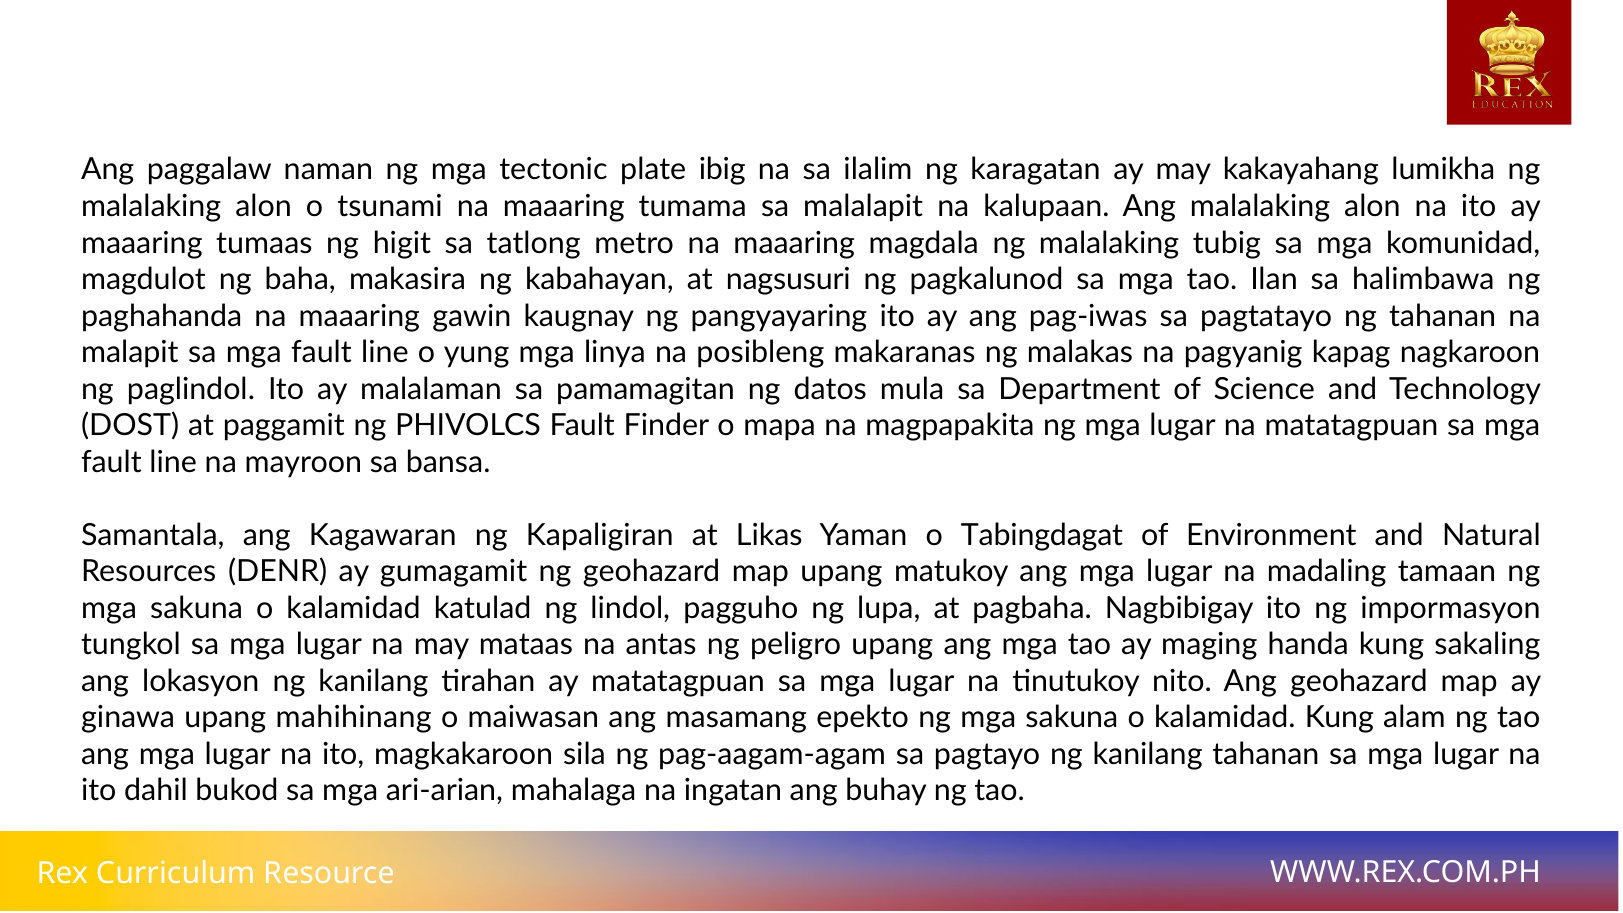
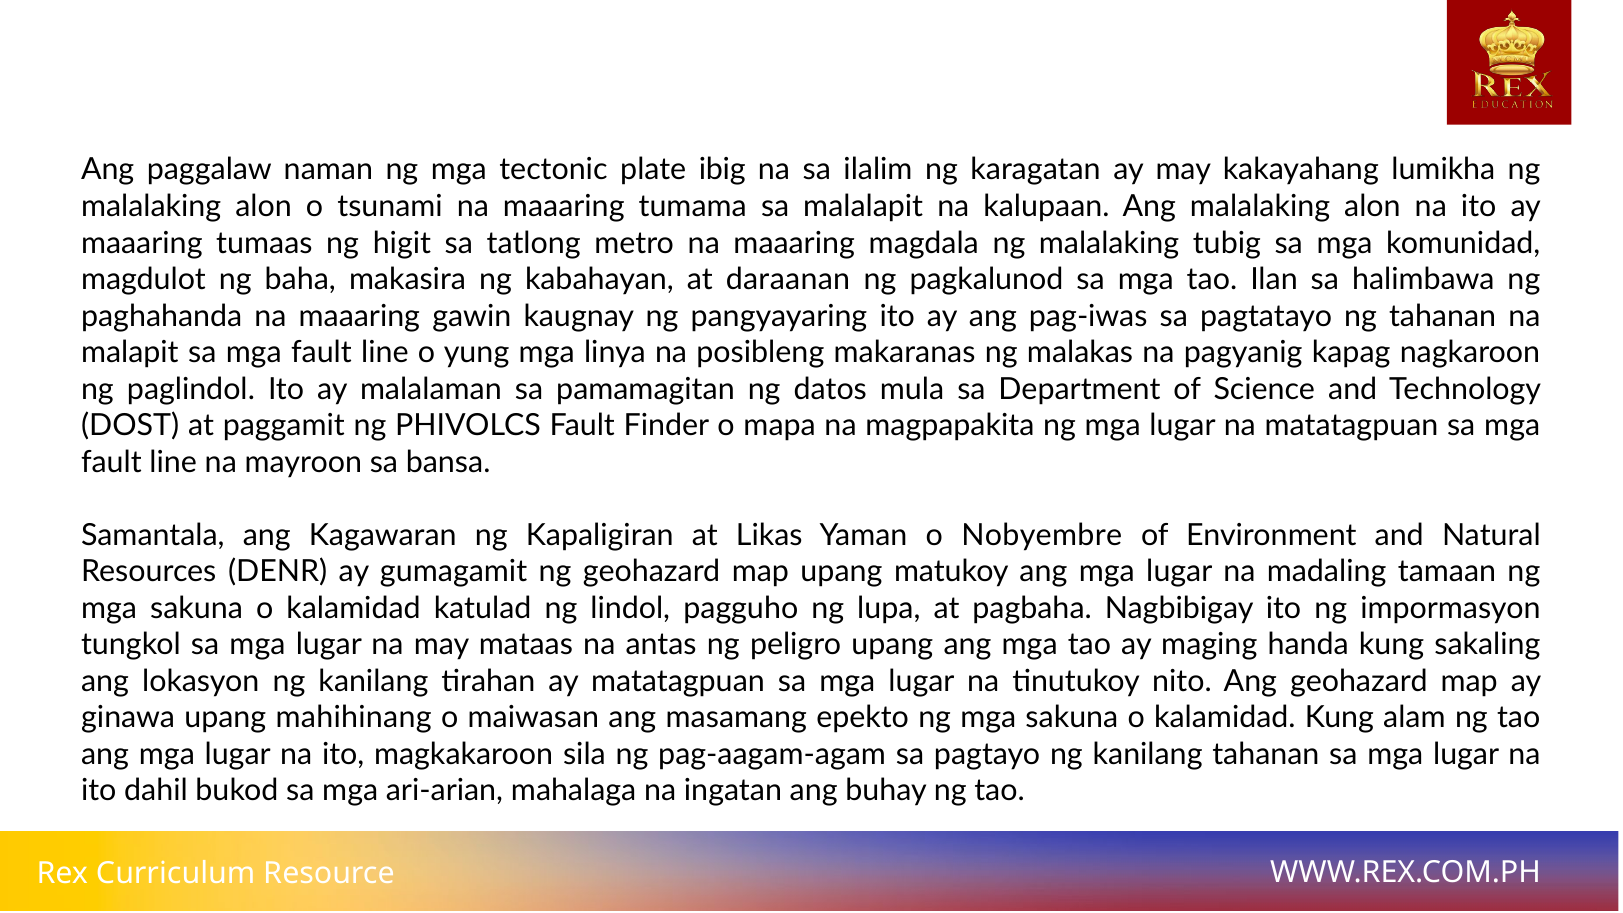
nagsusuri: nagsusuri -> daraanan (788, 279)
Tabingdagat: Tabingdagat -> Nobyembre (1042, 535)
